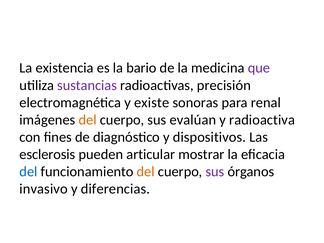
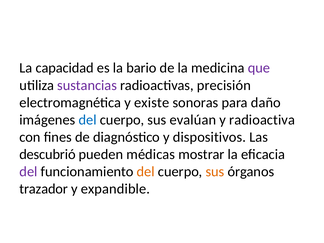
existencia: existencia -> capacidad (65, 68)
renal: renal -> daño (266, 103)
del colour: orange -> blue (88, 120)
esclerosis: esclerosis -> descubrió (47, 154)
articular: articular -> médicas (151, 154)
del colour: blue -> purple (28, 172)
sus colour: purple -> orange (215, 172)
invasivo: invasivo -> trazador (44, 189)
diferencias: diferencias -> expandible (115, 189)
